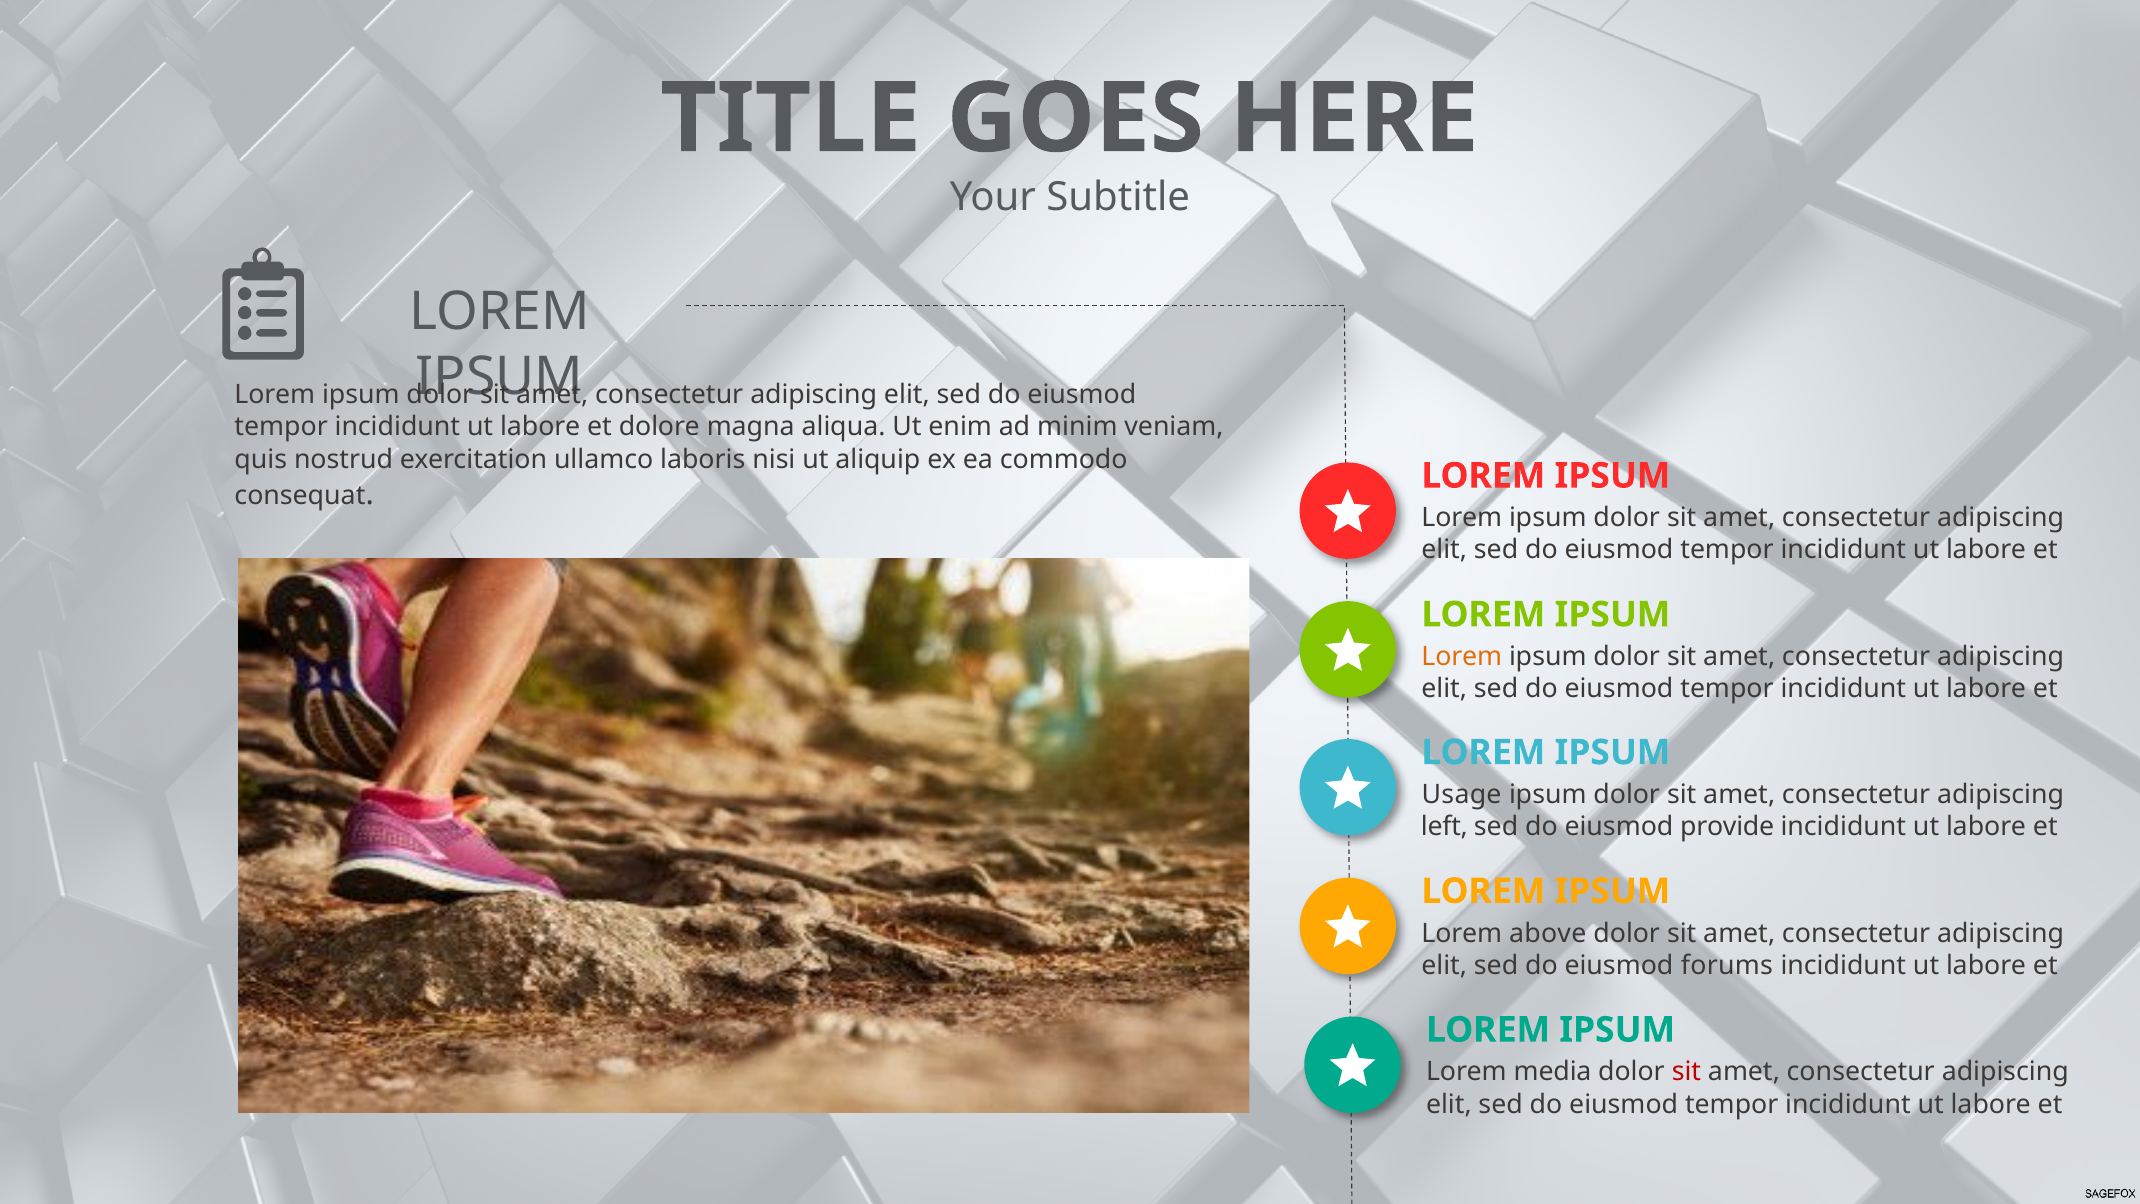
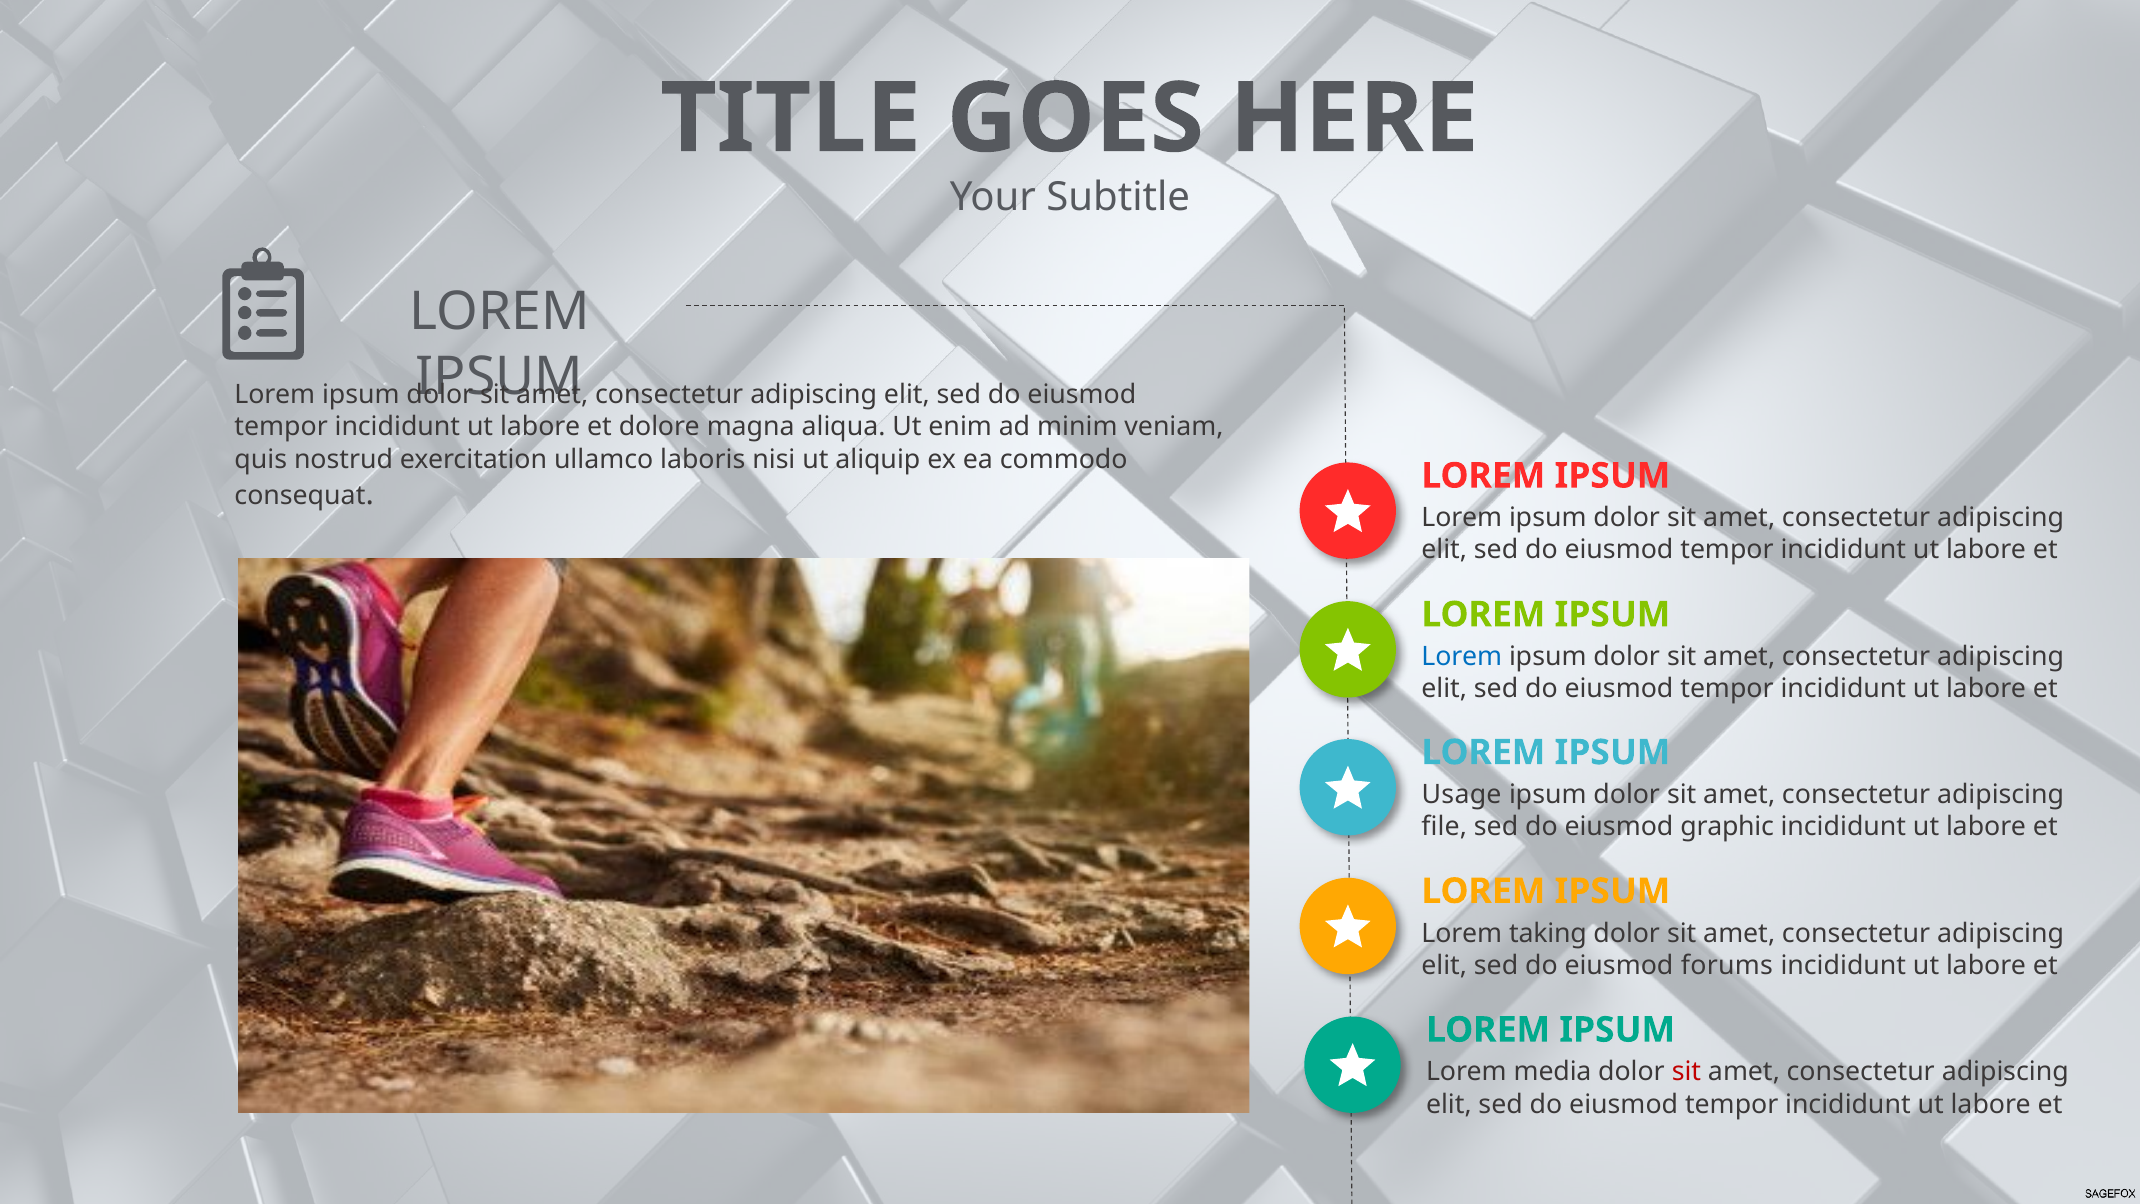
Lorem colour: orange -> blue (1462, 657)
left: left -> file (1444, 827)
provide: provide -> graphic (1727, 827)
above: above -> taking (1548, 933)
